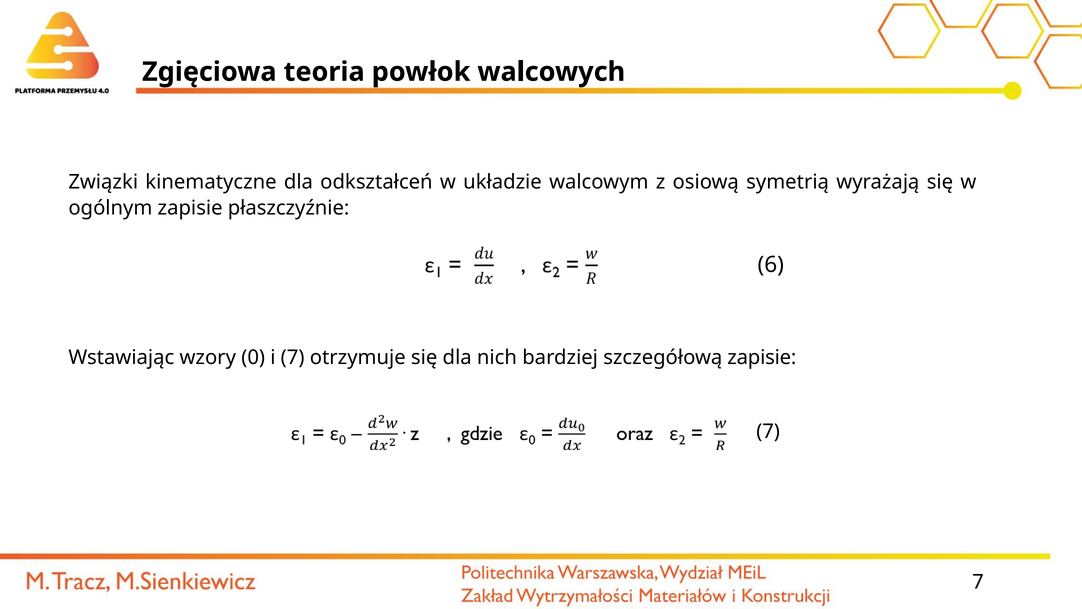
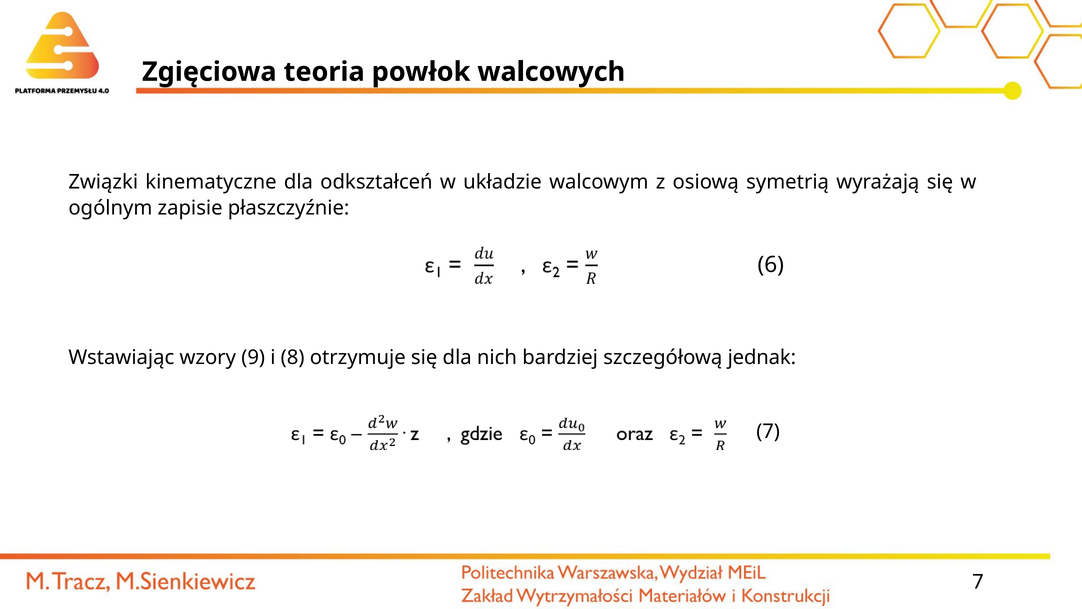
0: 0 -> 9 (253, 357)
i 7: 7 -> 8 (293, 357)
szczegółową zapisie: zapisie -> jednak (762, 357)
